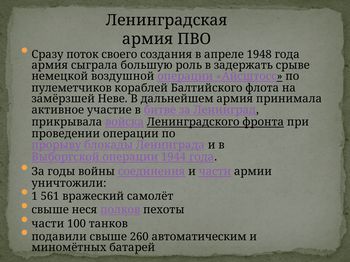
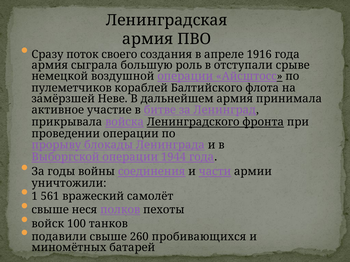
1948: 1948 -> 1916 (259, 55)
задержать: задержать -> отступали (243, 65)
части: части -> войск (48, 224)
автоматическим: автоматическим -> пробивающихся (199, 237)
